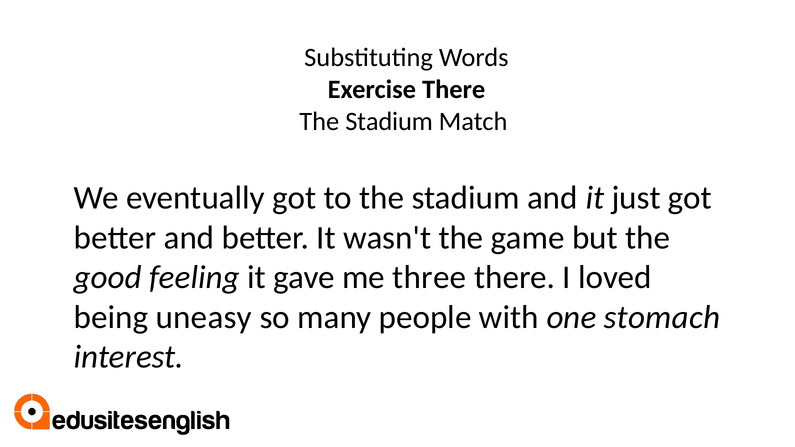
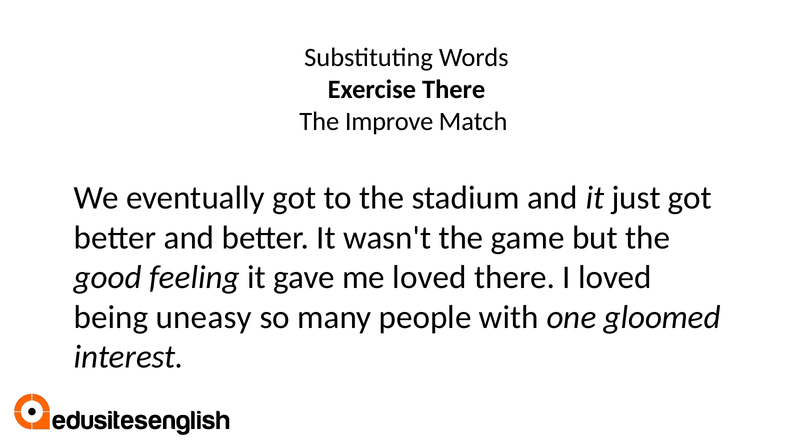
Stadium: Stadium -> Improve (389, 121)
me three: three -> loved (430, 277)
stomach: stomach -> gloomed (662, 317)
